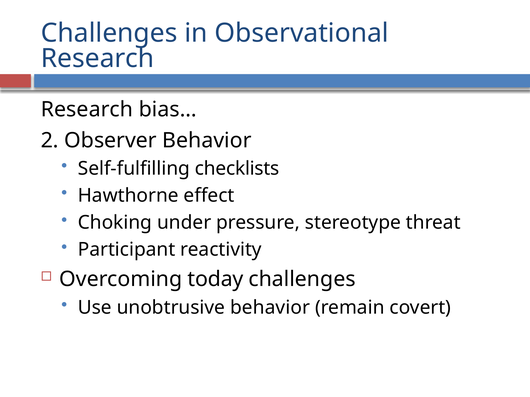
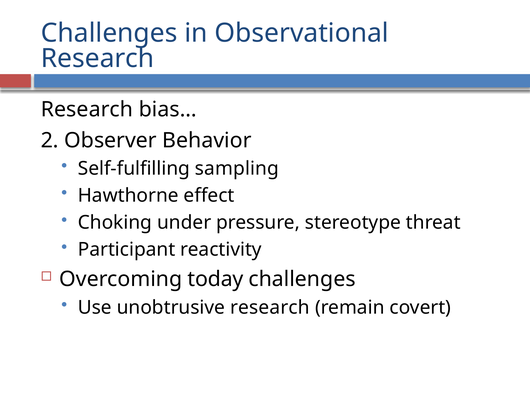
checklists: checklists -> sampling (237, 169)
unobtrusive behavior: behavior -> research (270, 308)
